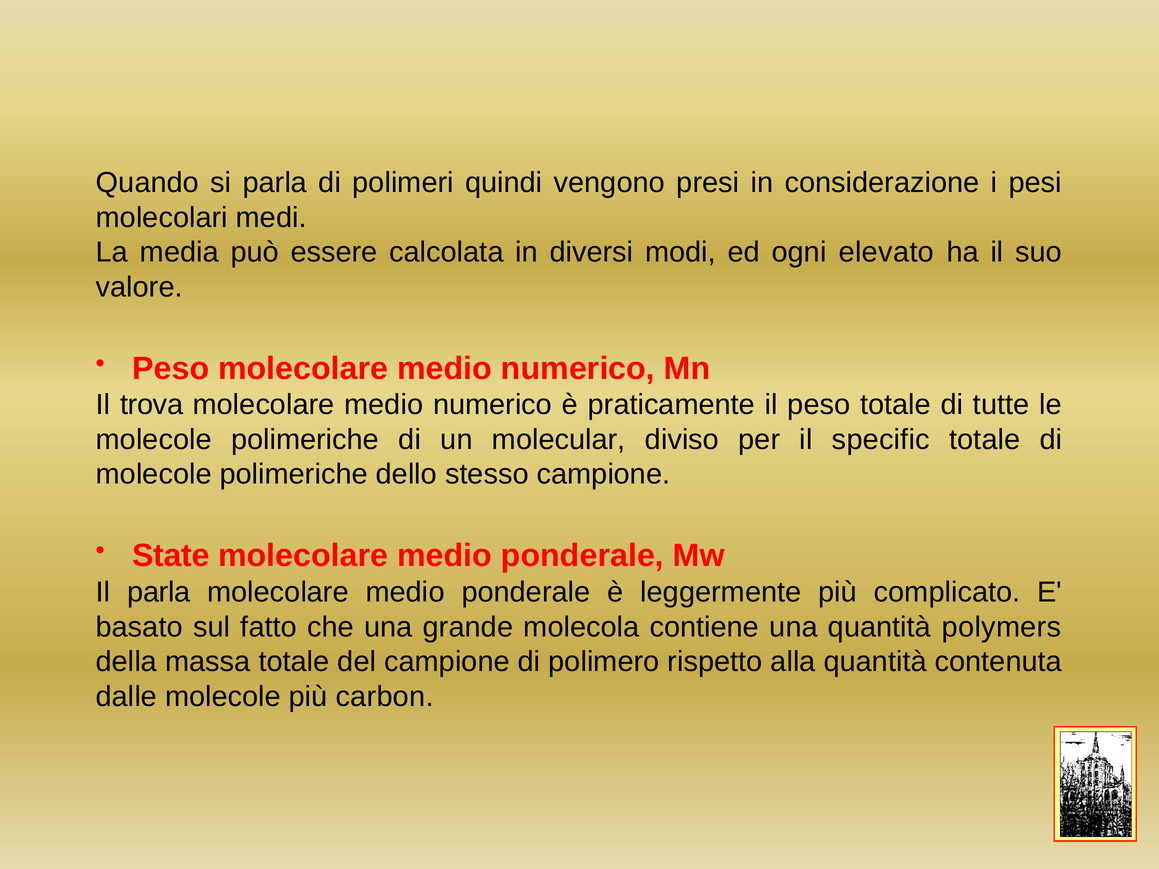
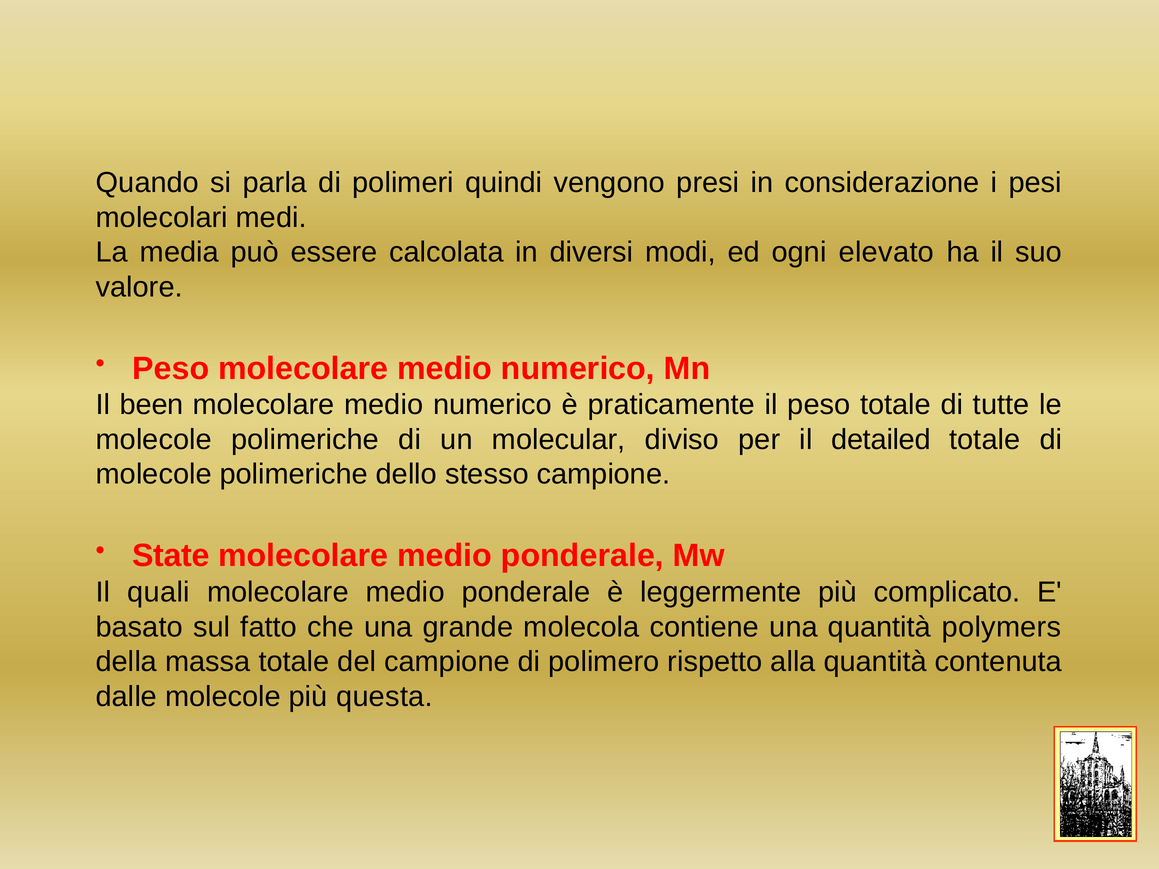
trova: trova -> been (152, 405)
specific: specific -> detailed (881, 440)
Il parla: parla -> quali (159, 592)
carbon: carbon -> questa (385, 697)
